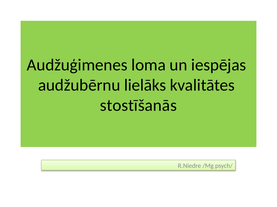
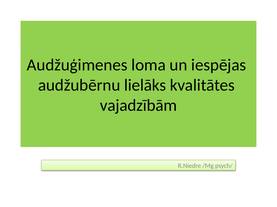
stostīšanās: stostīšanās -> vajadzībām (138, 106)
